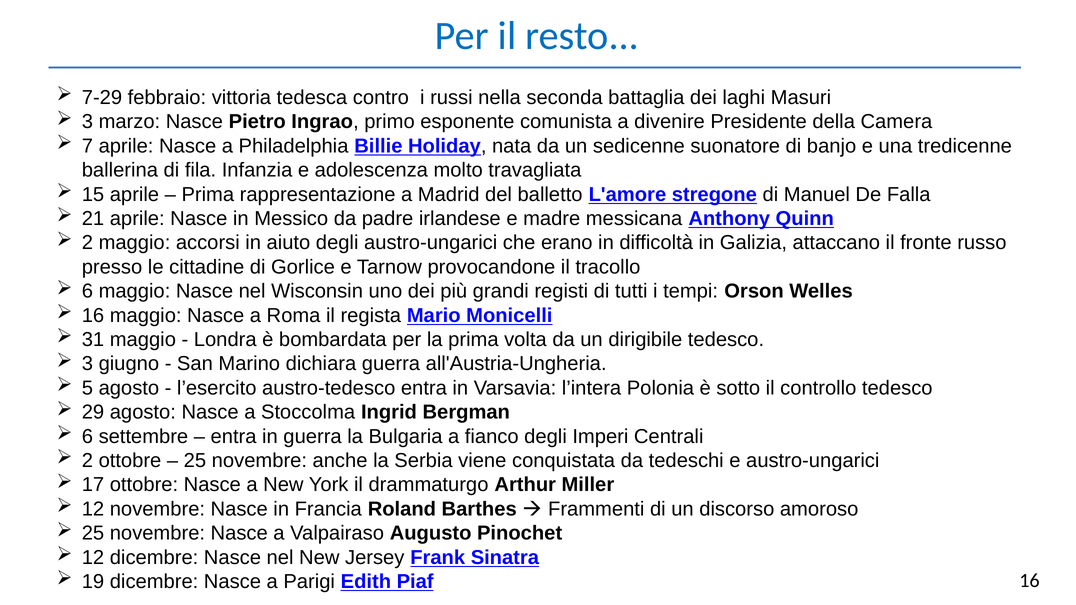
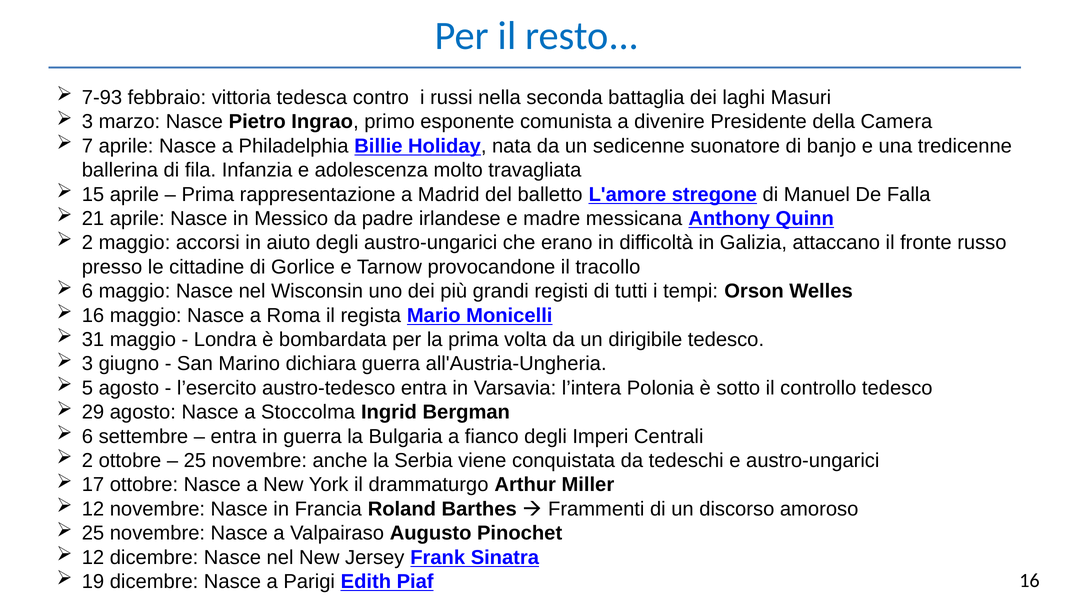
7-29: 7-29 -> 7-93 (102, 98)
